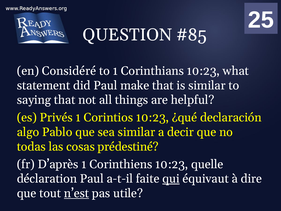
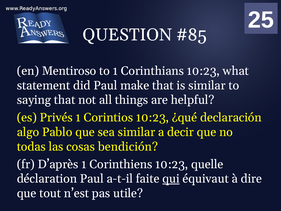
Considéré: Considéré -> Mentiroso (69, 71)
prédestiné: prédestiné -> bendición (128, 146)
n’est underline: present -> none (77, 193)
